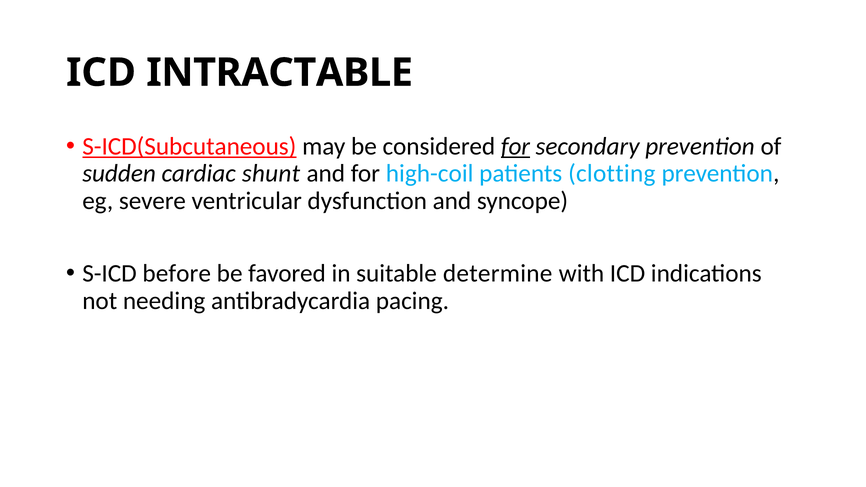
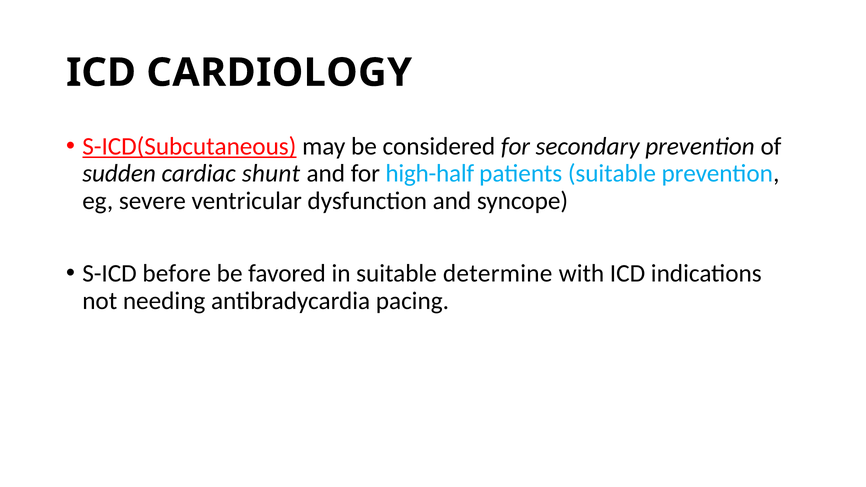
INTRACTABLE: INTRACTABLE -> CARDIOLOGY (279, 73)
for underline: present -> none (515, 146)
high-coil: high-coil -> high-half (430, 174)
patients clotting: clotting -> suitable (612, 174)
